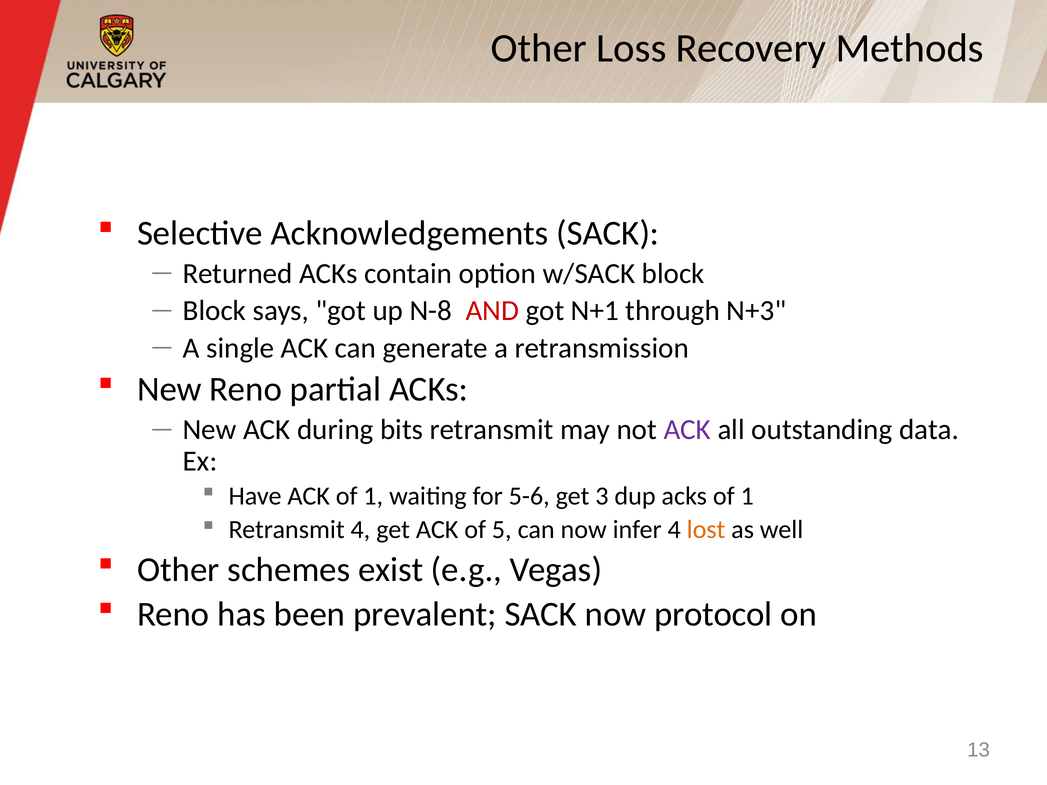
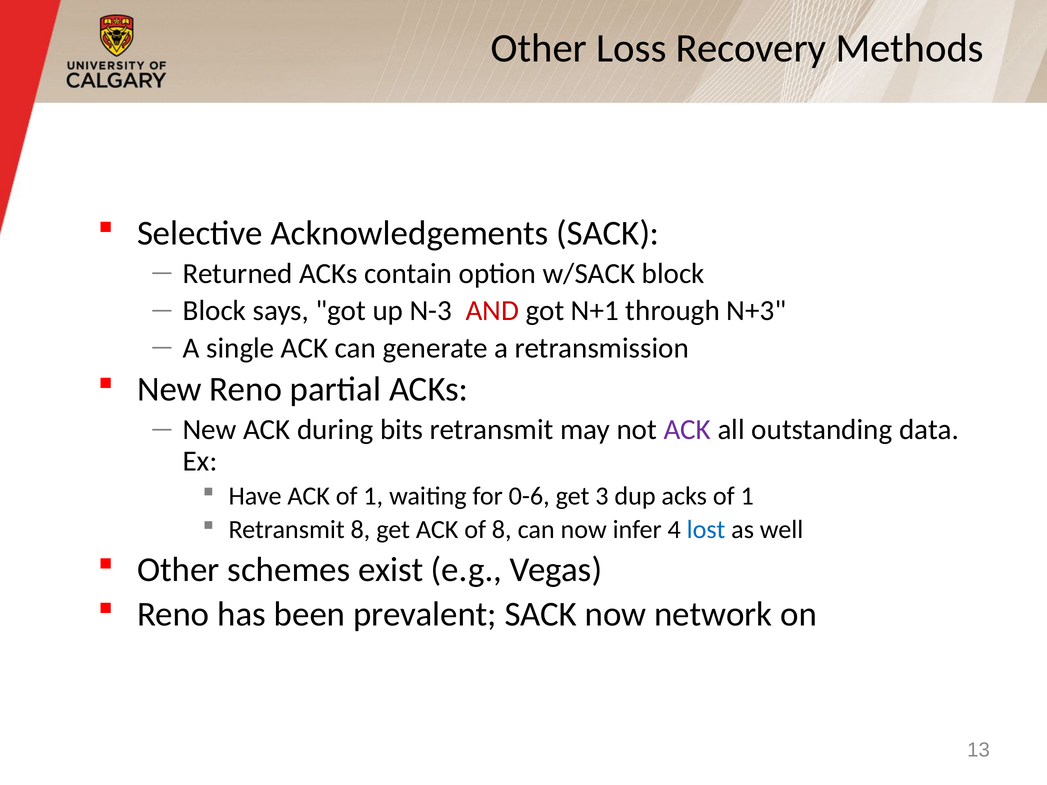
N-8: N-8 -> N-3 (431, 311)
5-6: 5-6 -> 0-6 (529, 496)
Retransmit 4: 4 -> 8 (360, 530)
of 5: 5 -> 8 (502, 530)
lost colour: orange -> blue (706, 530)
protocol: protocol -> network (713, 615)
